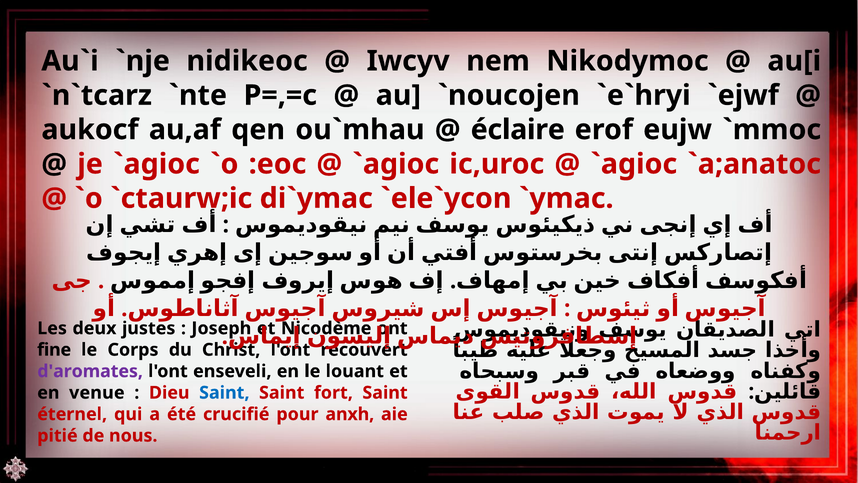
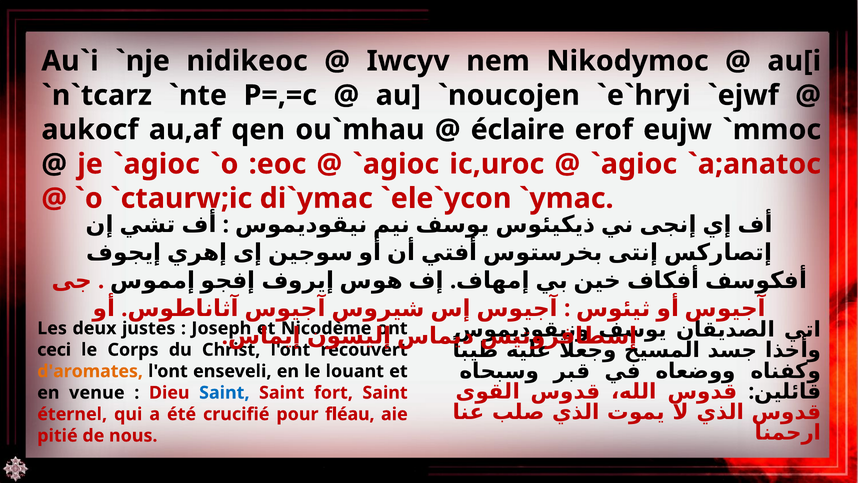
fine: fine -> ceci (54, 350)
d'aromates colour: purple -> orange (90, 371)
anxh: anxh -> fléau (350, 414)
